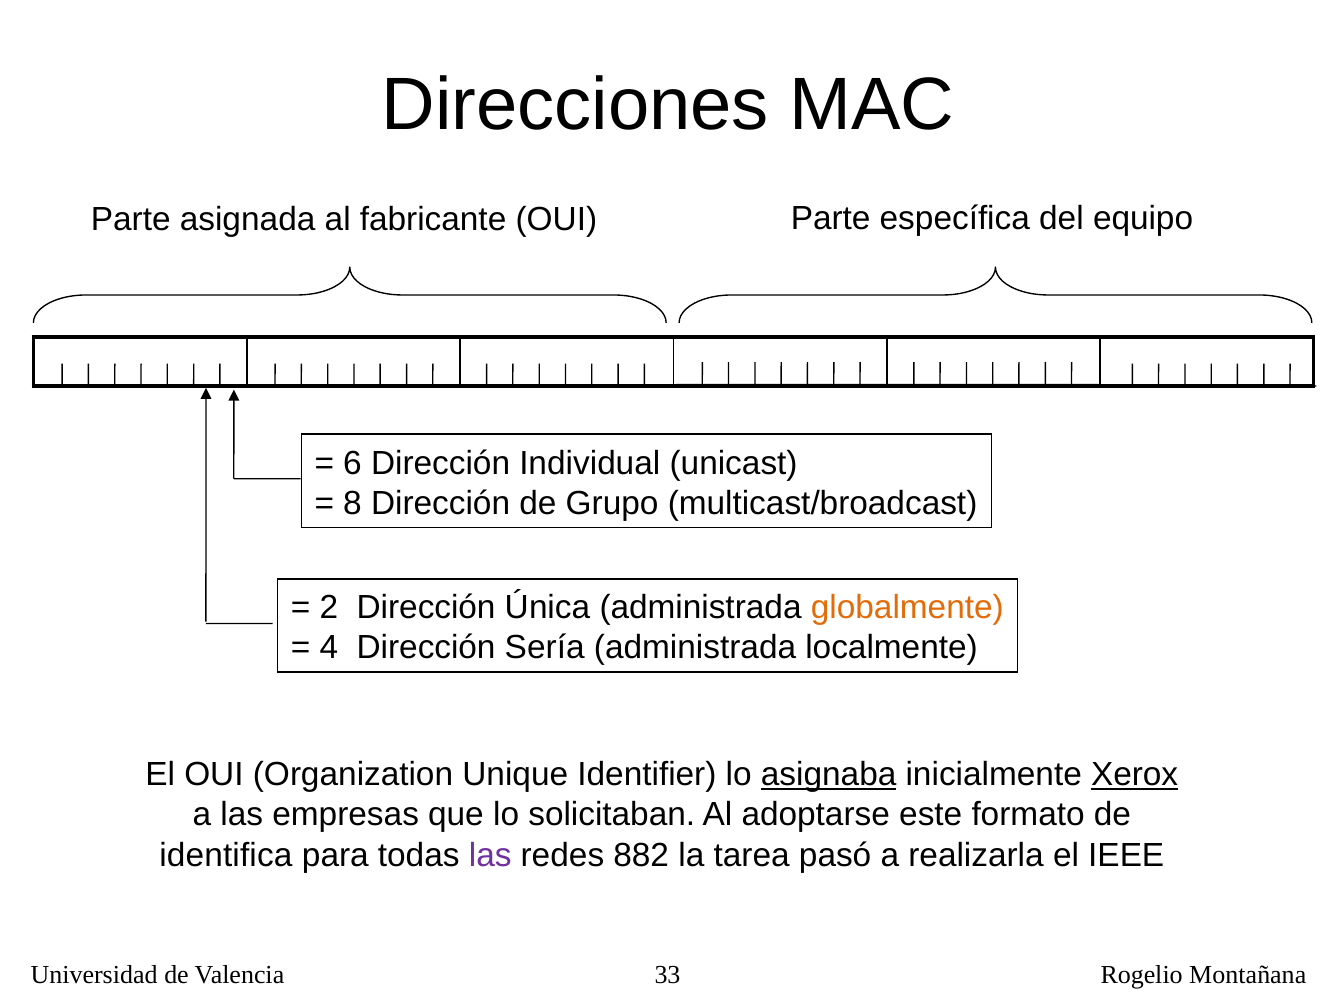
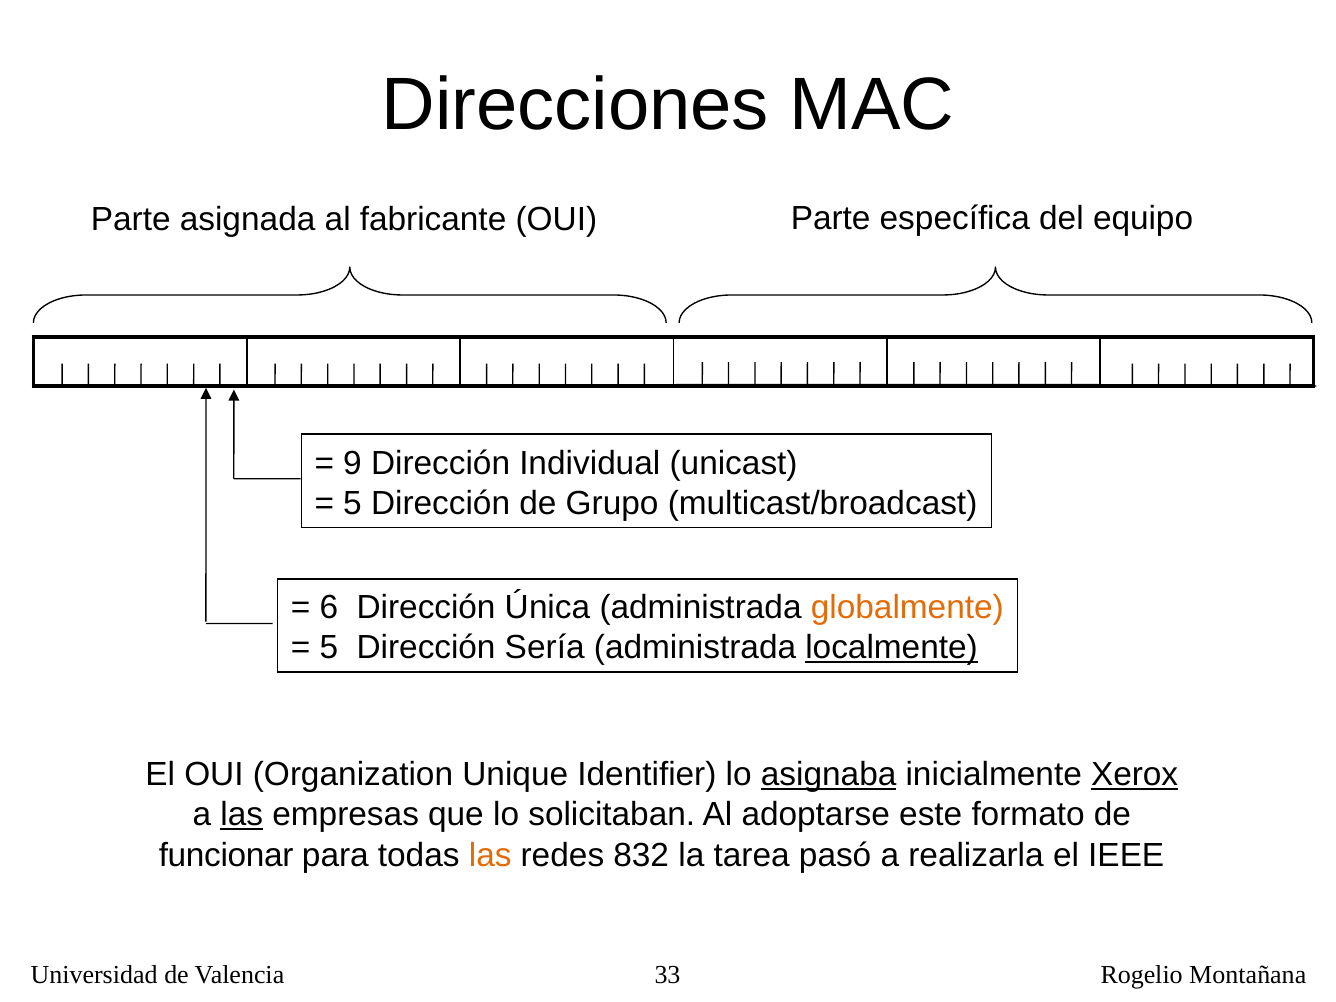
6: 6 -> 9 (353, 463)
8: 8 -> 5 (353, 503)
2: 2 -> 6 (329, 608)
4: 4 -> 5 (329, 648)
localmente underline: none -> present (892, 648)
las underline: none -> present (242, 815)
identifica: identifica -> funcionar (226, 855)
las colour: purple -> orange (490, 855)
882: 882 -> 832 (641, 855)
